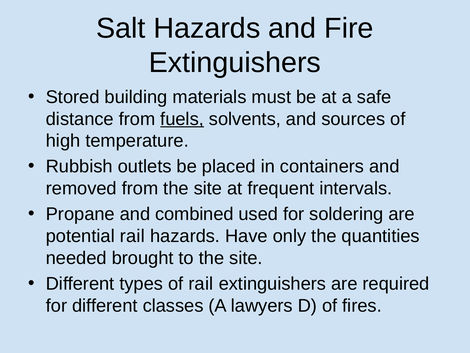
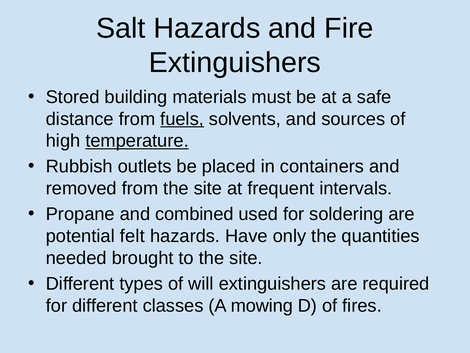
temperature underline: none -> present (137, 141)
potential rail: rail -> felt (132, 236)
of rail: rail -> will (201, 283)
lawyers: lawyers -> mowing (262, 305)
